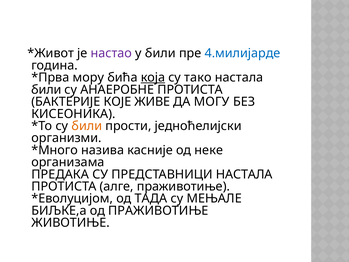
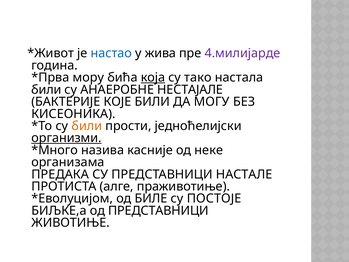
настао colour: purple -> blue (111, 53)
у били: били -> жива (160, 53)
4.милијарде colour: blue -> purple (242, 53)
АНАЕРОБНЕ ПРОТИСТА: ПРОТИСТА -> НЕСТАЈАЛЕ (190, 90)
КОЈЕ ЖИВЕ: ЖИВЕ -> БИЛИ (152, 102)
организми underline: none -> present (66, 138)
ПРЕДСТАВНИЦИ НАСТАЛА: НАСТАЛА -> НАСТАЛЕ (244, 174)
ТАДА: ТАДА -> БИЛЕ (151, 198)
МЕЊАЛЕ: МЕЊАЛЕ -> ПОСТОЈЕ (214, 198)
од ПРАЖИВОТИЊЕ: ПРАЖИВОТИЊЕ -> ПРЕДСТАВНИЦИ (158, 210)
